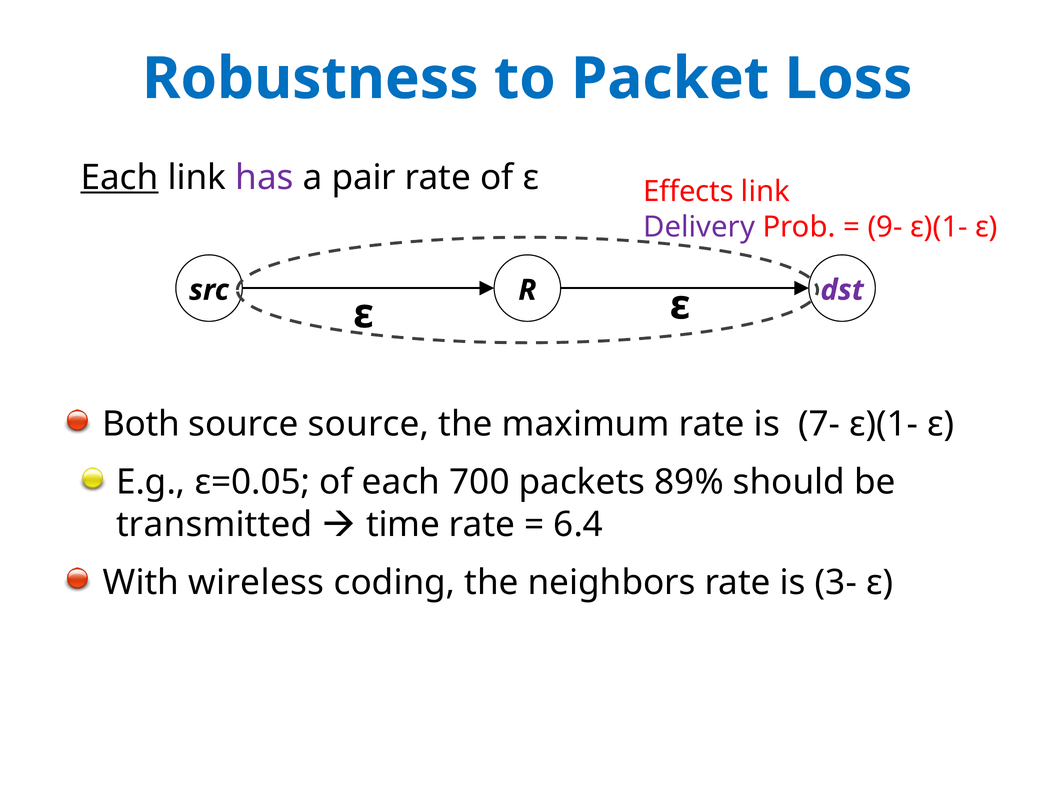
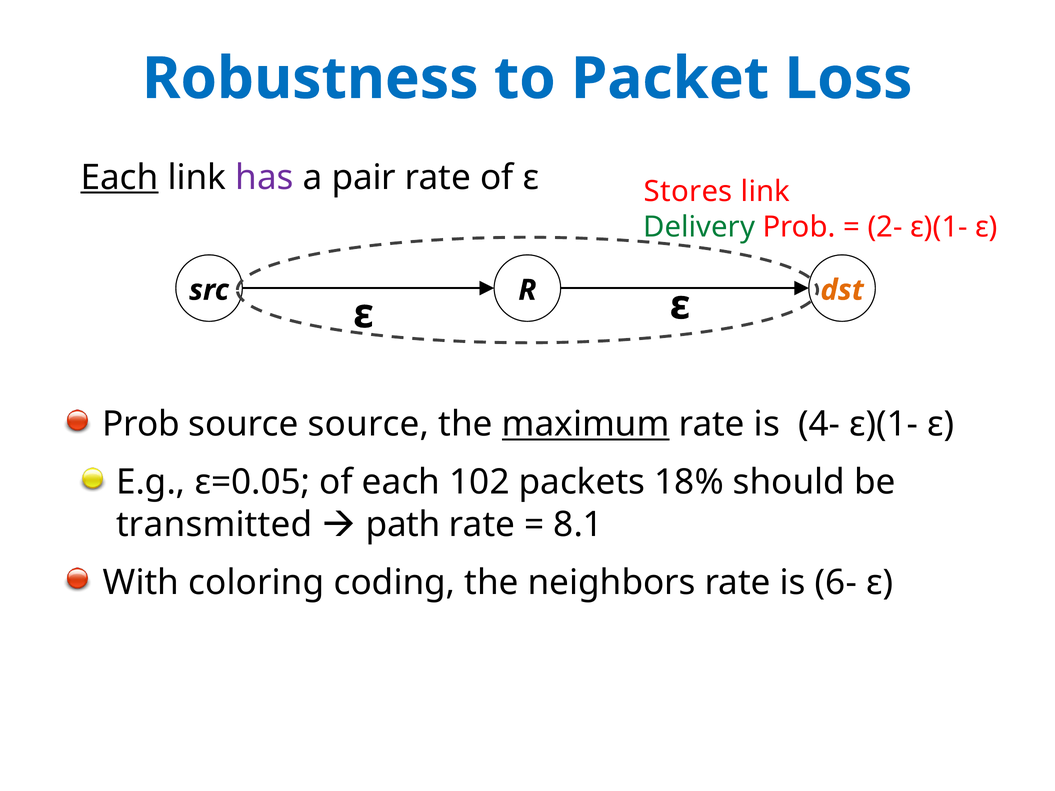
Effects: Effects -> Stores (688, 192)
Delivery colour: purple -> green (699, 227)
9-: 9- -> 2- (885, 227)
dst colour: purple -> orange (842, 290)
Both: Both -> Prob (141, 424)
maximum underline: none -> present (586, 424)
7-: 7- -> 4- (819, 424)
700: 700 -> 102 (480, 482)
89%: 89% -> 18% (689, 482)
time: time -> path (403, 525)
6.4: 6.4 -> 8.1 (578, 525)
wireless: wireless -> coloring (256, 583)
3-: 3- -> 6- (836, 583)
